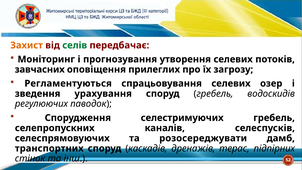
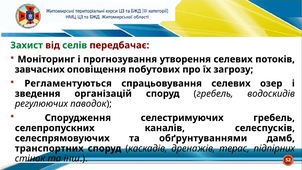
Захист colour: orange -> green (27, 45)
прилеглих: прилеглих -> побутових (154, 69)
урахування: урахування -> організацій (103, 94)
розосереджувати: розосереджувати -> обґрунтуваннями (203, 138)
